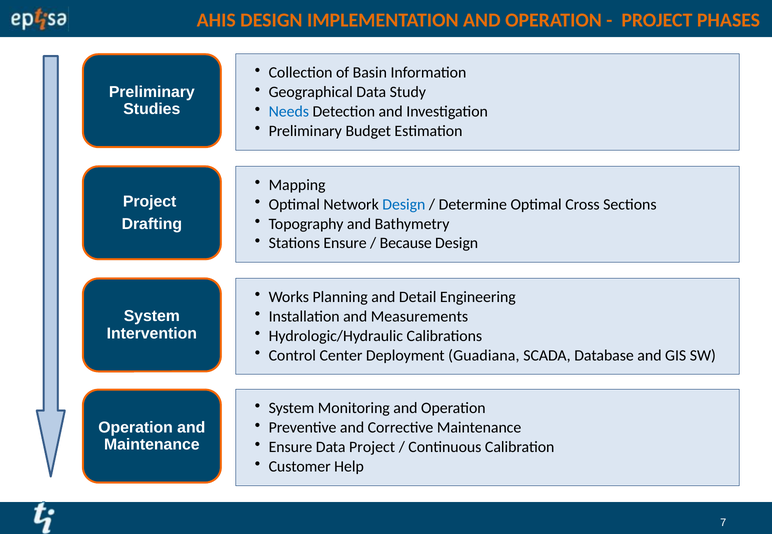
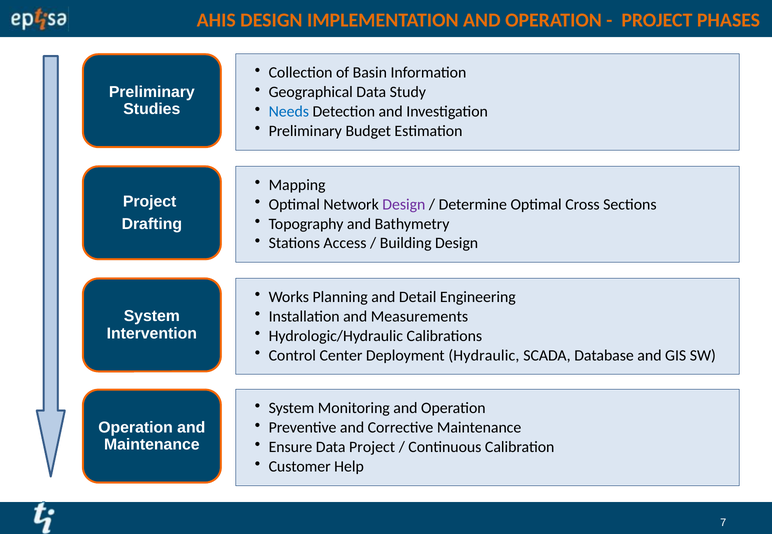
Design colour: blue -> purple (404, 205)
Stations Ensure: Ensure -> Access (345, 243)
Because: Because -> Building (406, 243)
Guadiana: Guadiana -> Hydraulic (484, 356)
